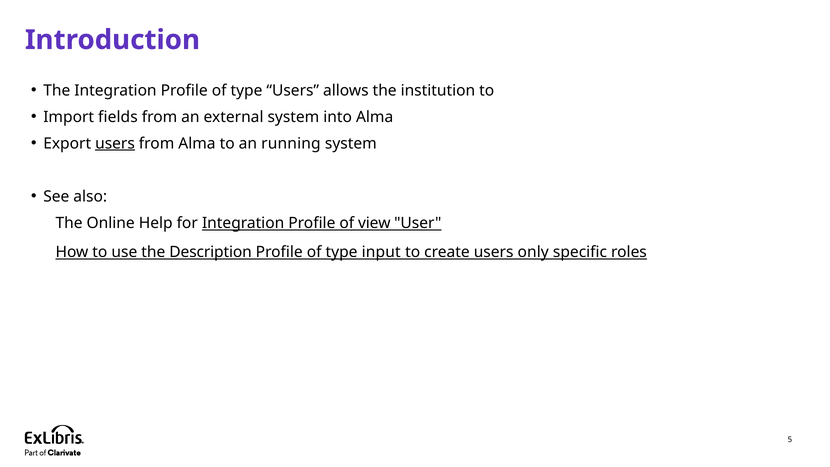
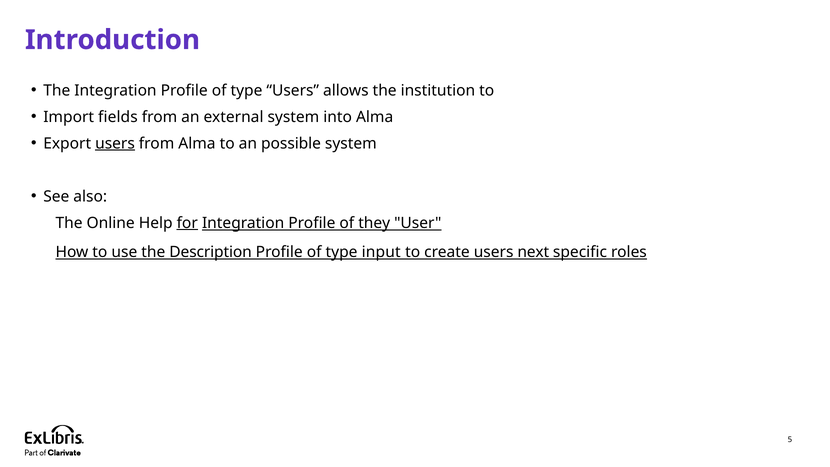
running: running -> possible (291, 143)
for underline: none -> present (187, 223)
view: view -> they (374, 223)
only: only -> next (533, 252)
